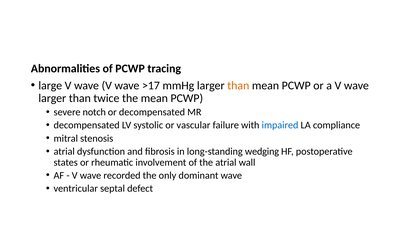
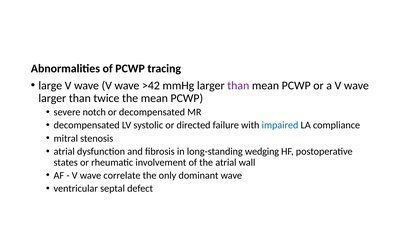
>17: >17 -> >42 (151, 85)
than colour: orange -> purple (238, 85)
vascular: vascular -> directed (194, 125)
recorded: recorded -> correlate (122, 175)
